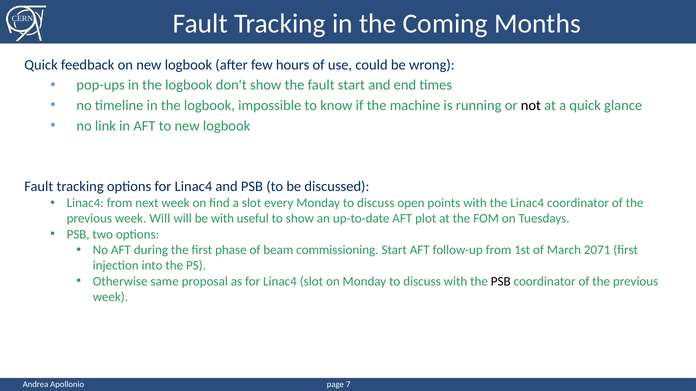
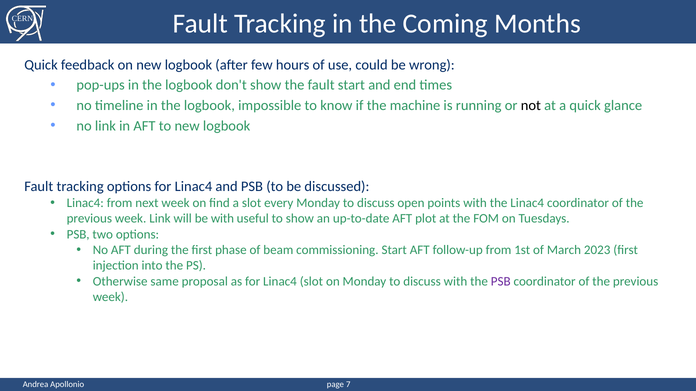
week Will: Will -> Link (160, 219)
2071: 2071 -> 2023 (597, 250)
PSB colour: black -> purple (501, 282)
